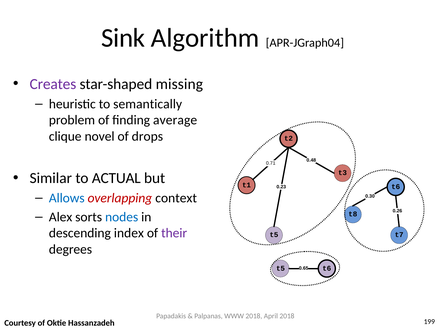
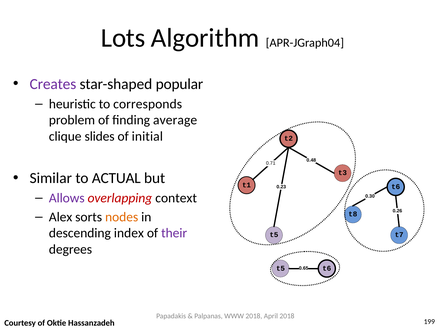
Sink: Sink -> Lots (123, 38)
missing: missing -> popular (179, 84)
semantically: semantically -> corresponds (148, 104)
novel: novel -> slides (100, 136)
drops: drops -> initial (147, 136)
Allows colour: blue -> purple (67, 198)
nodes colour: blue -> orange (122, 217)
